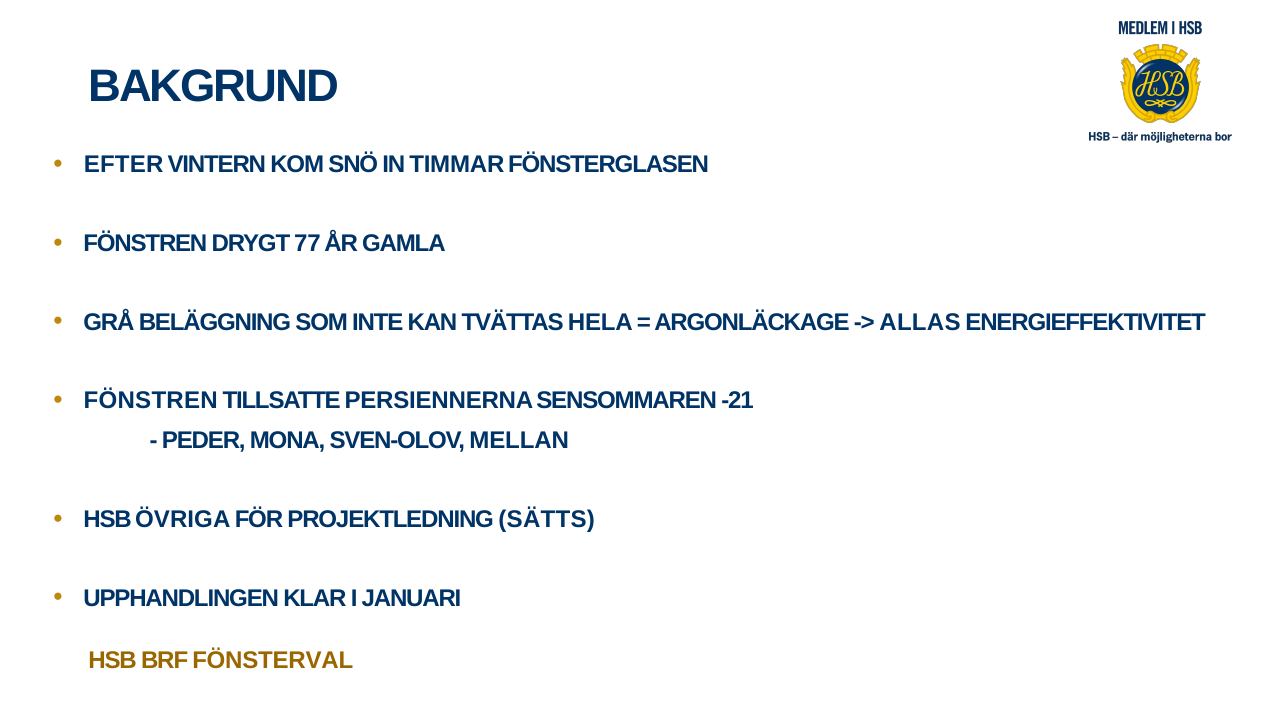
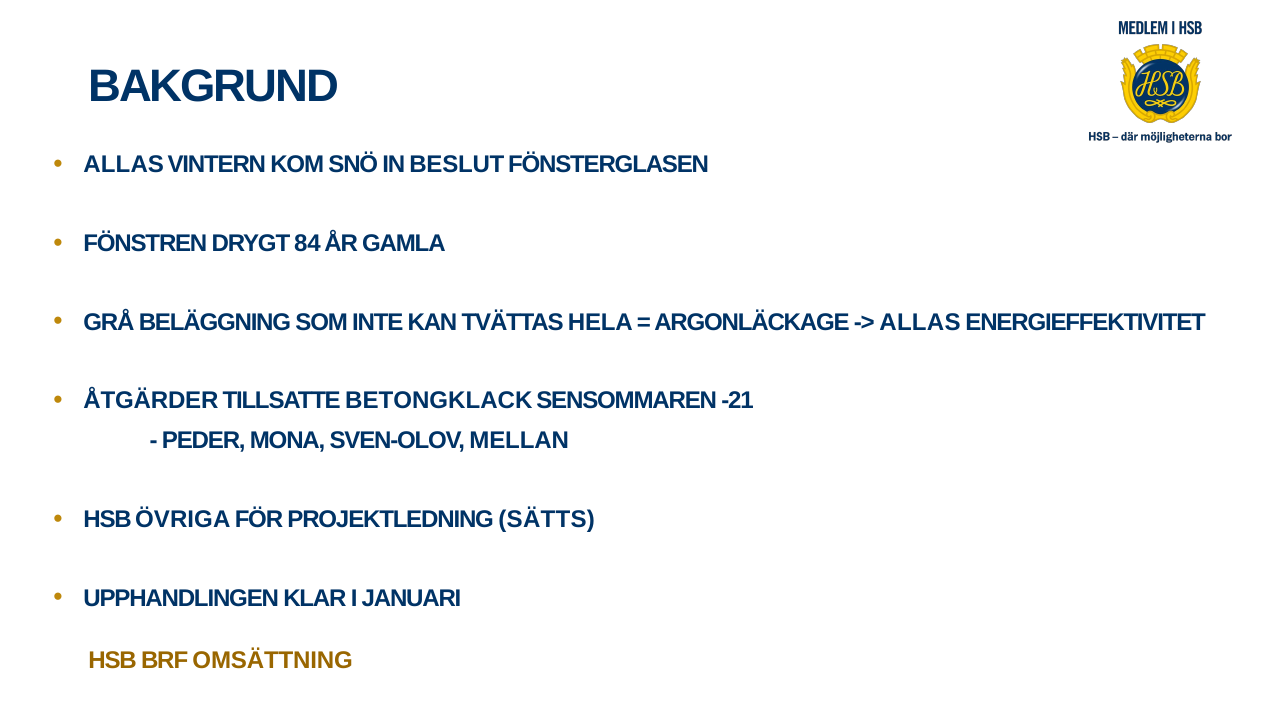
EFTER: EFTER -> ALLAS (124, 164)
TIMMAR: TIMMAR -> BESLUT (457, 164)
77: 77 -> 84 (307, 243)
FÖNSTREN: FÖNSTREN -> ÅTGÄRDER (151, 401)
PERSIENNERNA: PERSIENNERNA -> BETONGKLACK (439, 401)
FÖNSTERVAL: FÖNSTERVAL -> OMSÄTTNING (273, 660)
